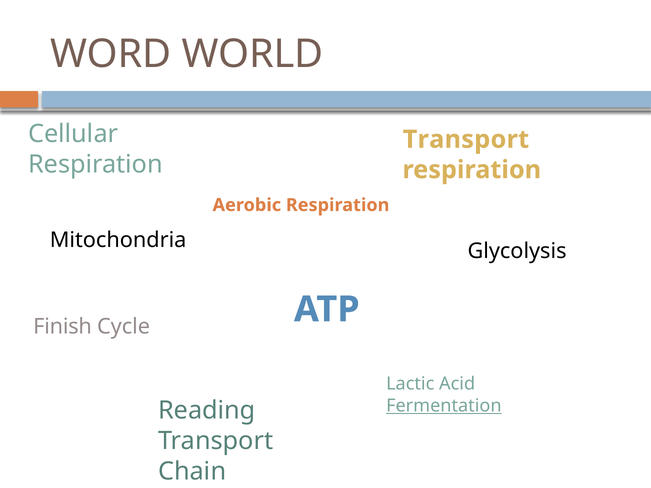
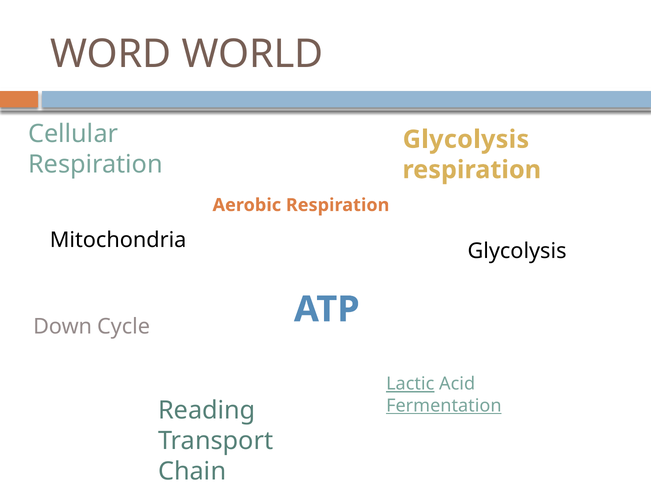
Transport: Transport -> Glycolysis (466, 140)
Finish: Finish -> Down (63, 327)
Lactic underline: none -> present (410, 384)
